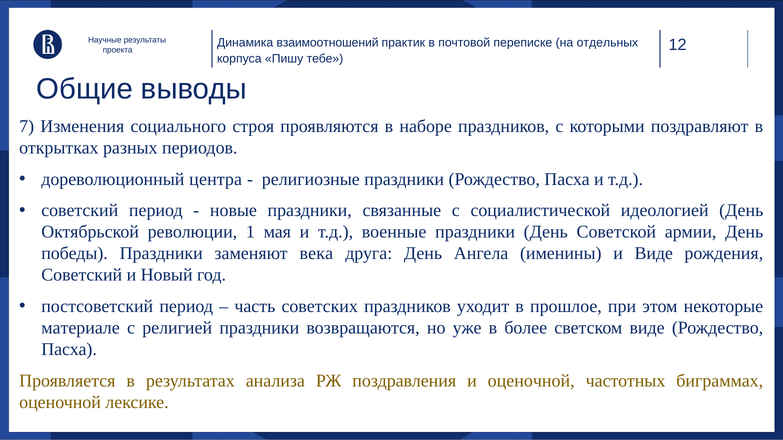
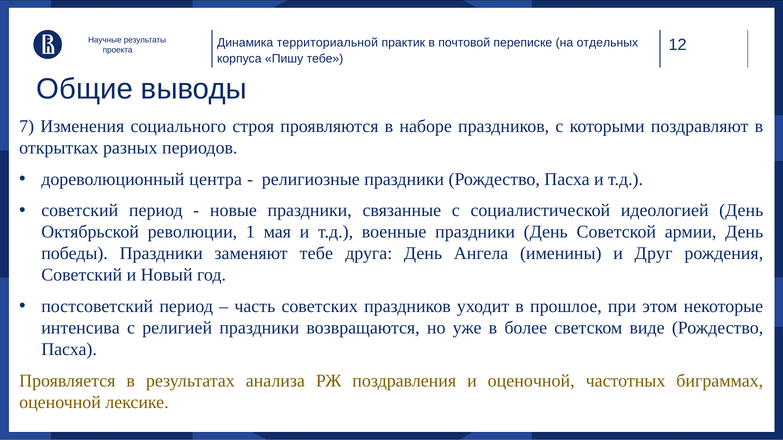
взаимоотношений: взаимоотношений -> территориальной (327, 43)
заменяют века: века -> тебе (316, 254)
и Виде: Виде -> Друг (654, 254)
материале: материале -> интенсива (81, 328)
